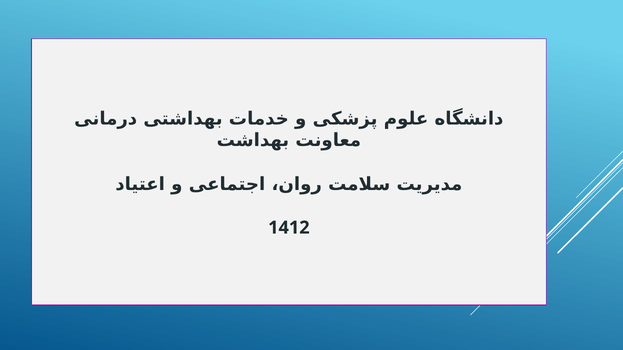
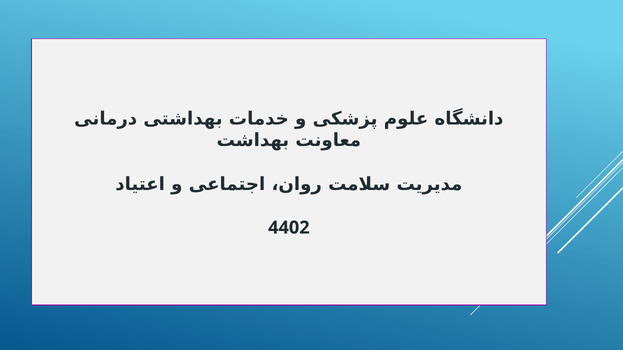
1412: 1412 -> 4402 (289, 228)
